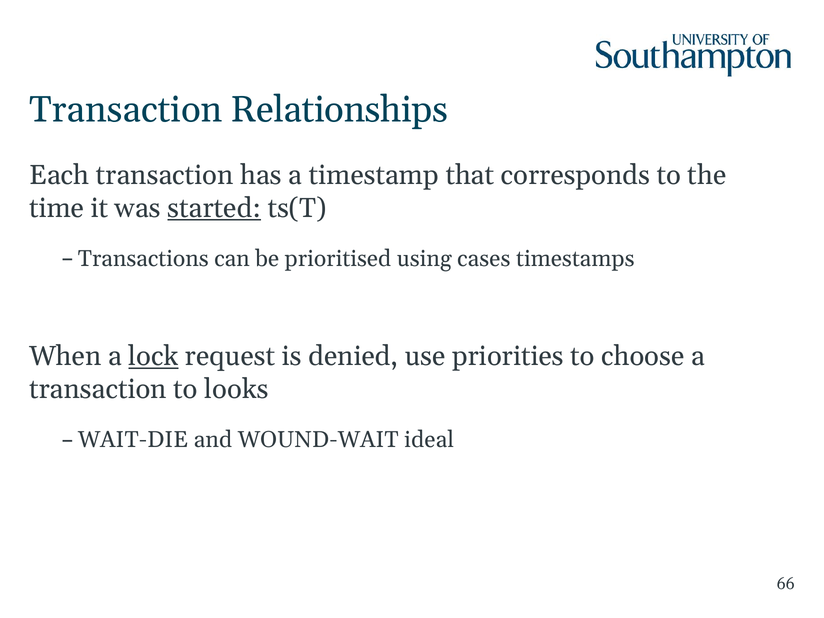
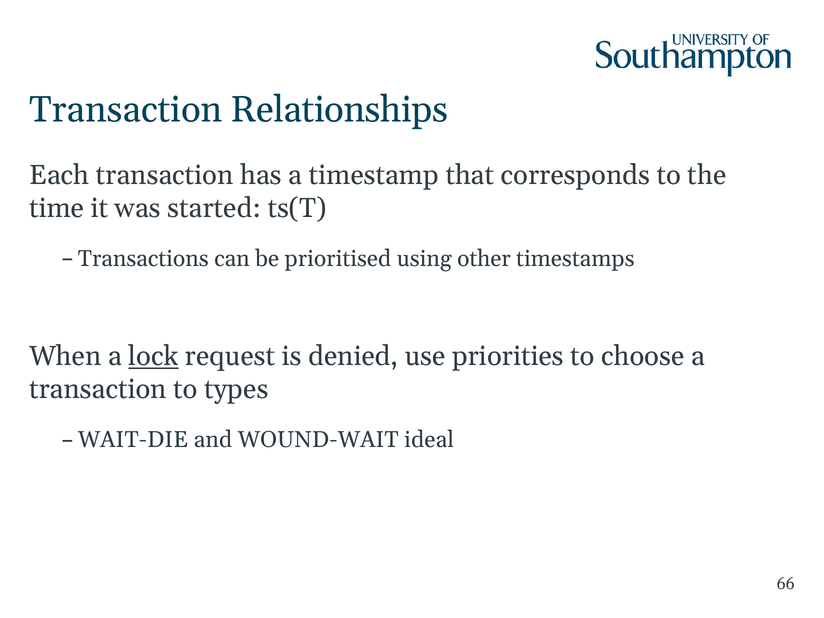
started underline: present -> none (214, 208)
cases: cases -> other (484, 258)
looks: looks -> types (236, 389)
